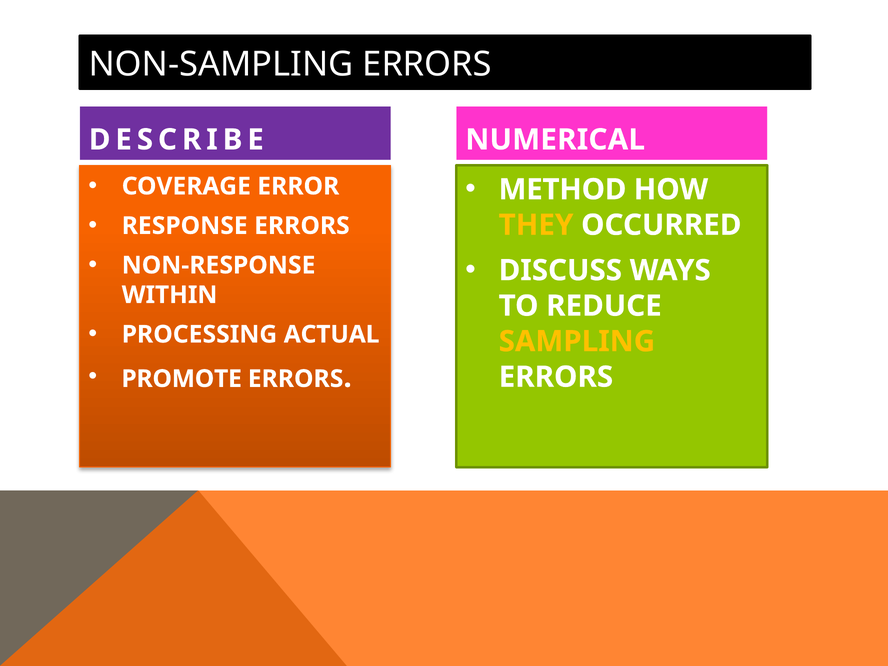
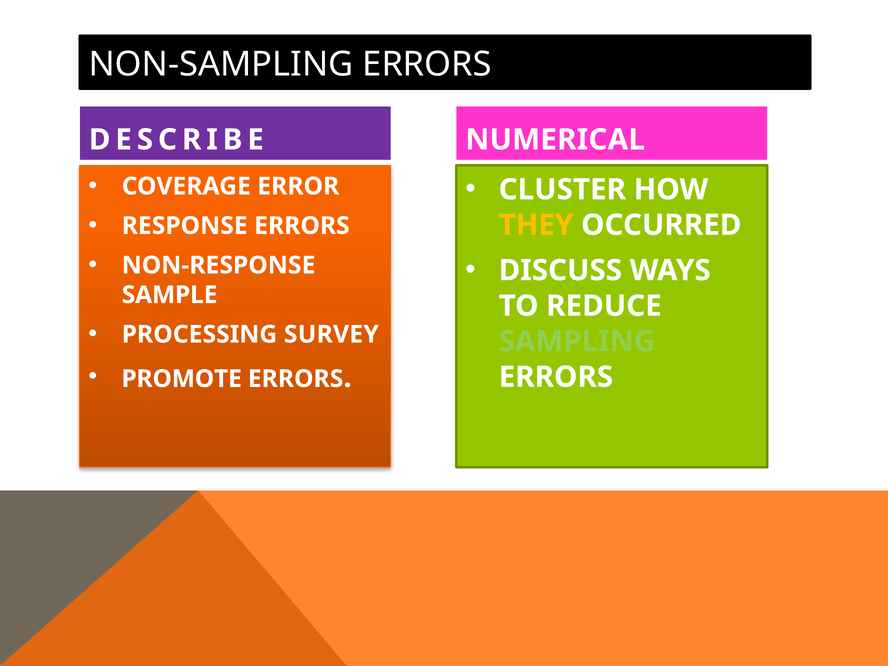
METHOD: METHOD -> CLUSTER (562, 190)
WITHIN: WITHIN -> SAMPLE (170, 295)
ACTUAL: ACTUAL -> SURVEY (331, 334)
SAMPLING colour: yellow -> light green (577, 341)
